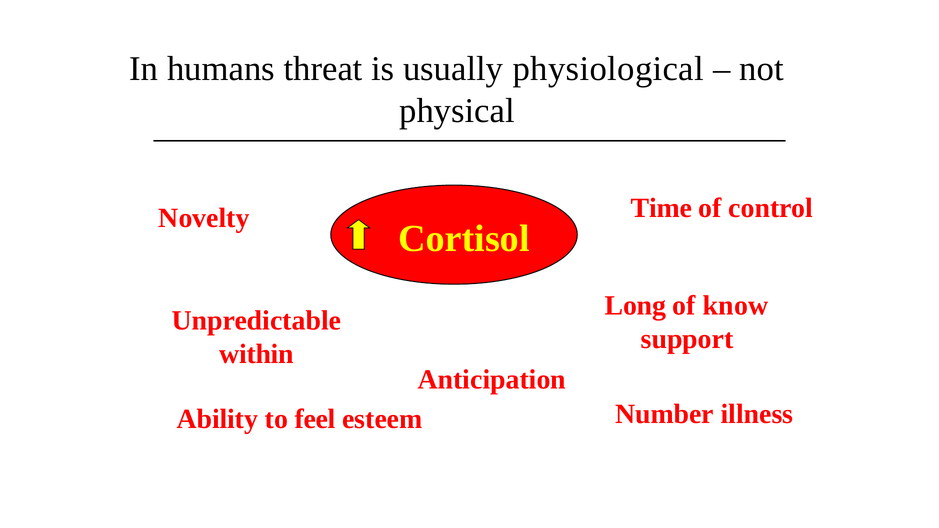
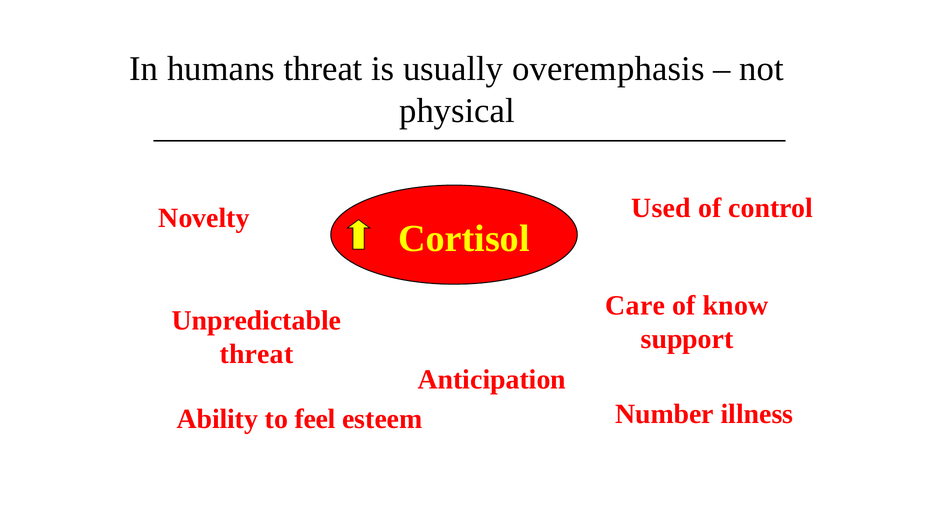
physiological: physiological -> overemphasis (608, 69)
Time: Time -> Used (661, 208)
Long: Long -> Care (635, 306)
within: within -> threat (256, 354)
